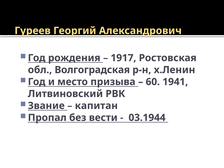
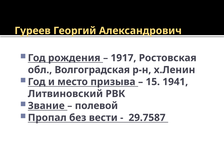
60: 60 -> 15 (153, 82)
капитан: капитан -> полевой (96, 106)
03.1944: 03.1944 -> 29.7587 (147, 118)
